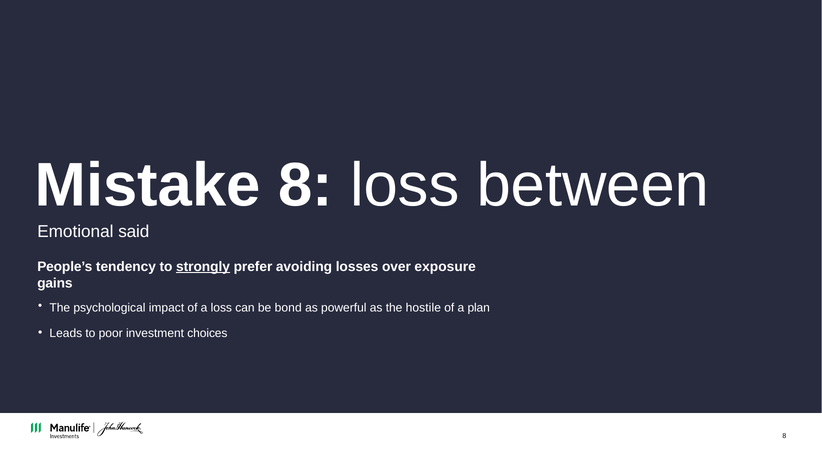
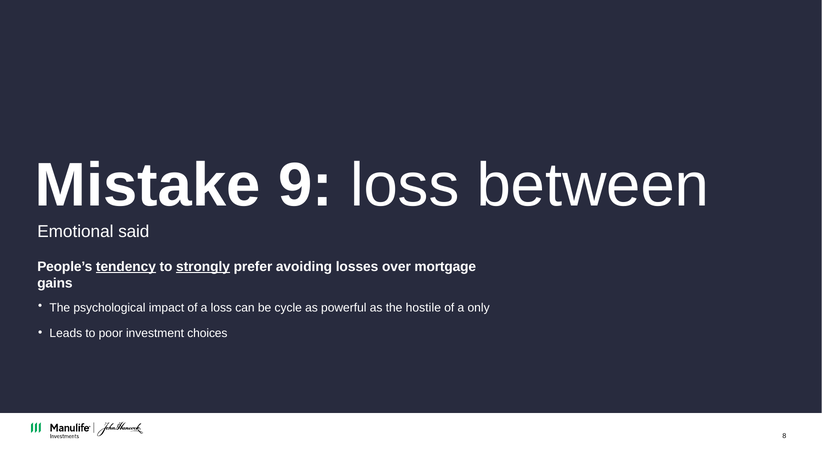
Mistake 8: 8 -> 9 (305, 185)
tendency underline: none -> present (126, 266)
exposure: exposure -> mortgage (445, 266)
bond: bond -> cycle (288, 307)
plan: plan -> only (479, 307)
